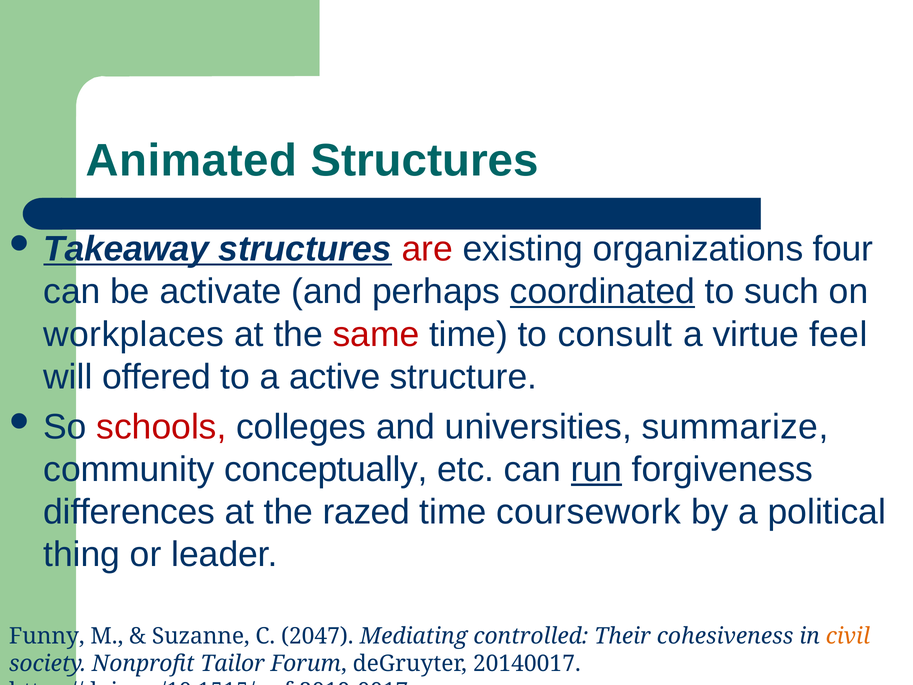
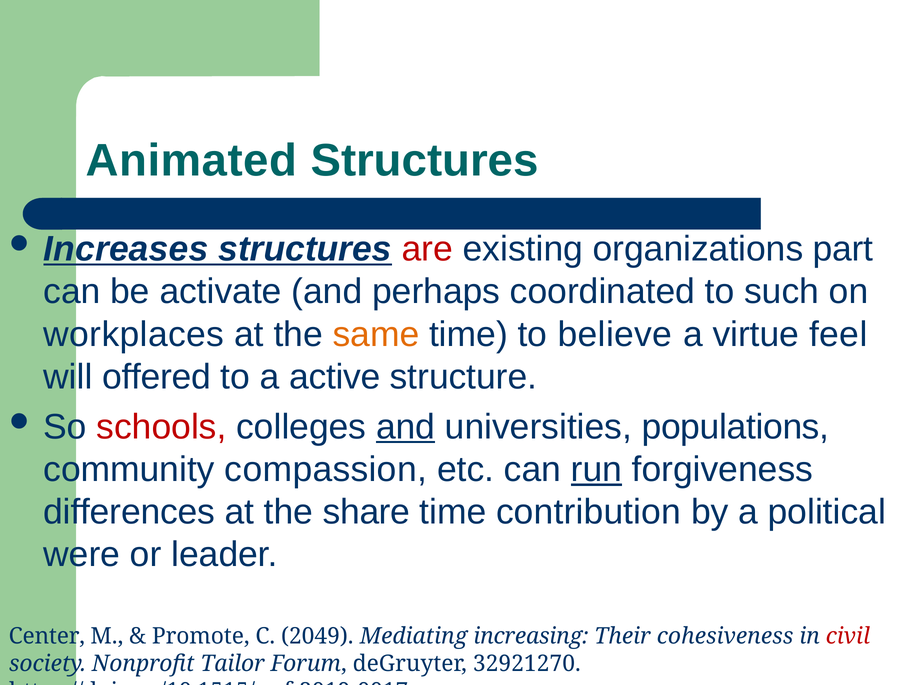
Takeaway: Takeaway -> Increases (126, 249)
four: four -> part (843, 249)
coordinated underline: present -> none (603, 292)
same colour: red -> orange (376, 334)
consult: consult -> believe (615, 334)
and underline: none -> present (406, 427)
summarize: summarize -> populations (735, 427)
conceptually: conceptually -> compassion (326, 469)
razed: razed -> share (366, 512)
coursework: coursework -> contribution (589, 512)
thing: thing -> were (82, 555)
Funny: Funny -> Center (47, 636)
Suzanne: Suzanne -> Promote (201, 636)
2047: 2047 -> 2049 (317, 636)
controlled: controlled -> increasing (531, 636)
civil colour: orange -> red (848, 636)
20140017: 20140017 -> 32921270 (527, 663)
